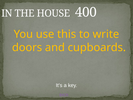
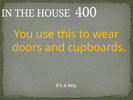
write: write -> wear (106, 34)
